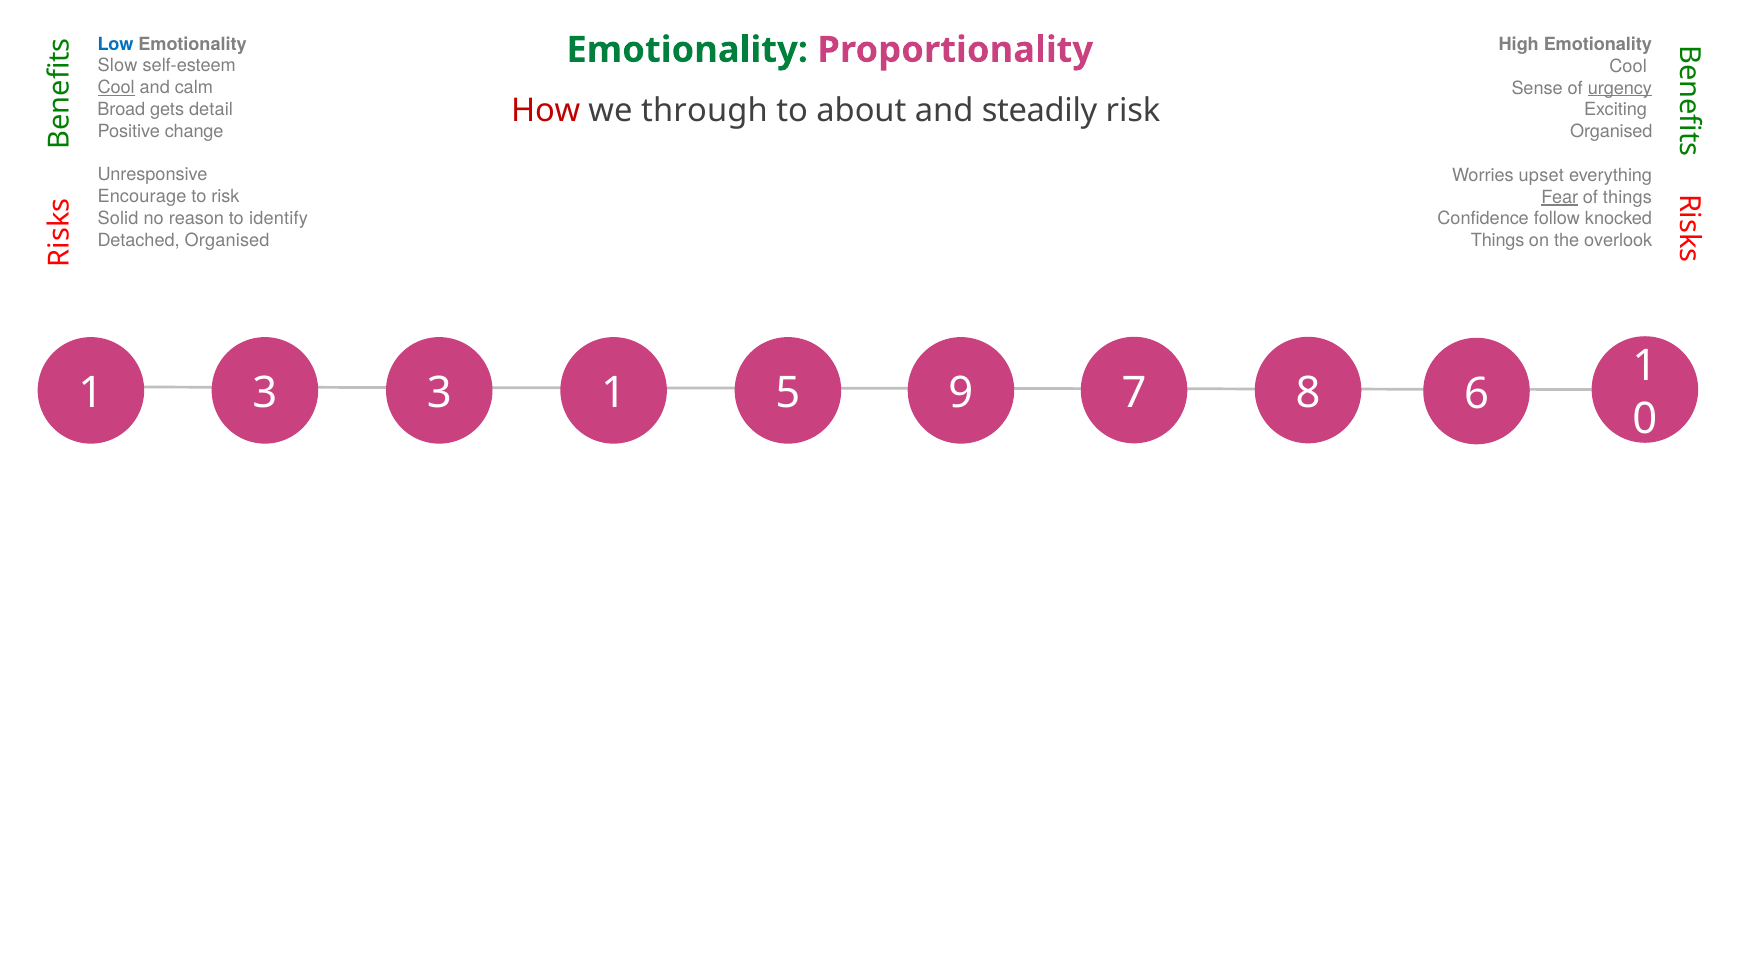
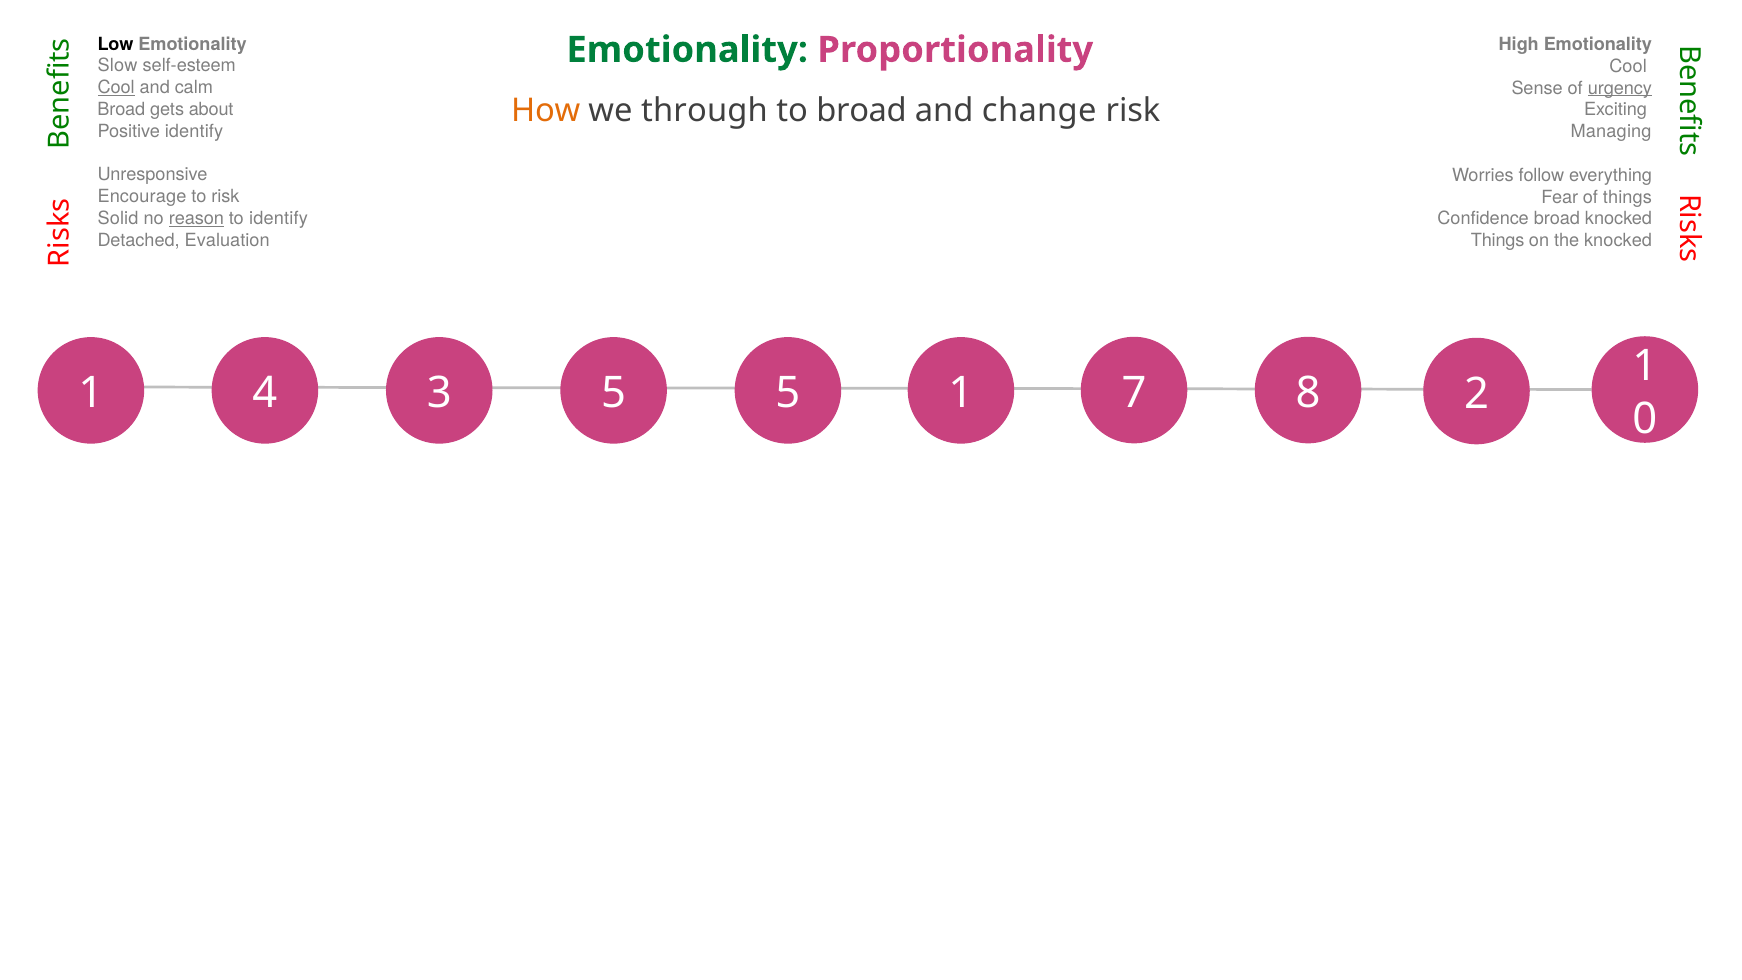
Low colour: blue -> black (116, 44)
How colour: red -> orange (546, 111)
to about: about -> broad (862, 111)
steadily: steadily -> change (1039, 111)
detail: detail -> about (211, 109)
Positive change: change -> identify (194, 131)
Organised: Organised -> Managing (1611, 132)
upset: upset -> follow (1541, 175)
Fear underline: present -> none (1560, 197)
reason underline: none -> present (196, 219)
Confidence follow: follow -> broad (1557, 219)
Detached Organised: Organised -> Evaluation (227, 240)
the overlook: overlook -> knocked (1618, 241)
1 3: 3 -> 4 (265, 393)
3 1: 1 -> 5 (614, 393)
5 9: 9 -> 1 (961, 393)
6: 6 -> 2 (1476, 394)
